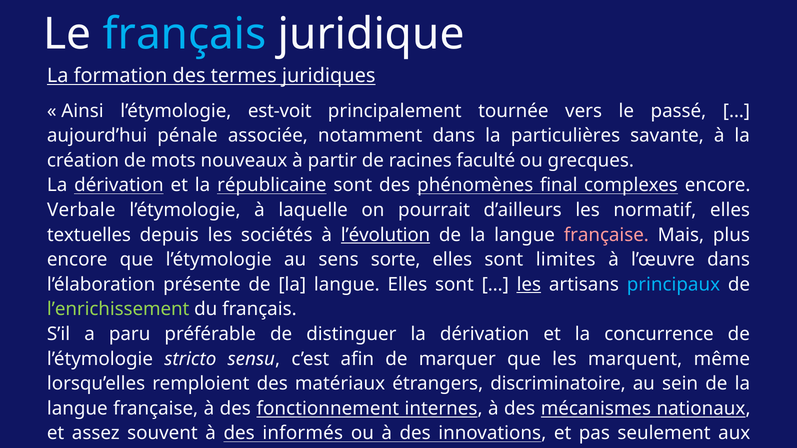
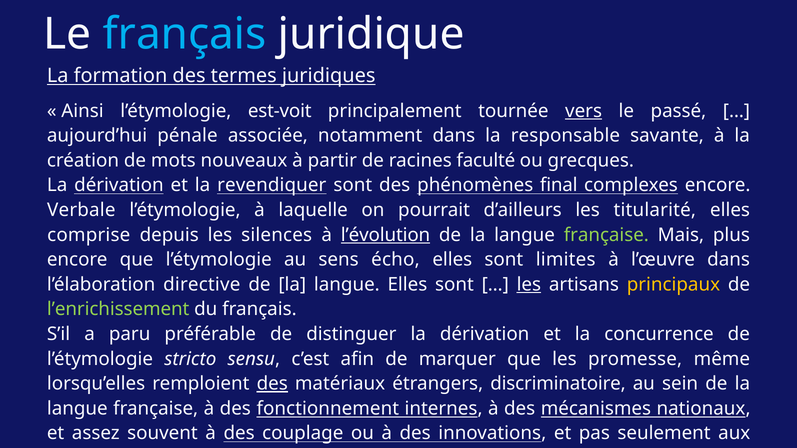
vers underline: none -> present (584, 111)
particulières: particulières -> responsable (565, 136)
républicaine: républicaine -> revendiquer (272, 185)
normatif: normatif -> titularité (655, 210)
textuelles: textuelles -> comprise (89, 235)
sociétés: sociétés -> silences (277, 235)
française colour: pink -> light green (606, 235)
sorte: sorte -> écho (395, 260)
présente: présente -> directive (202, 285)
principaux colour: light blue -> yellow (673, 285)
marquent: marquent -> promesse (635, 359)
des underline: none -> present (272, 384)
informés: informés -> couplage (303, 434)
